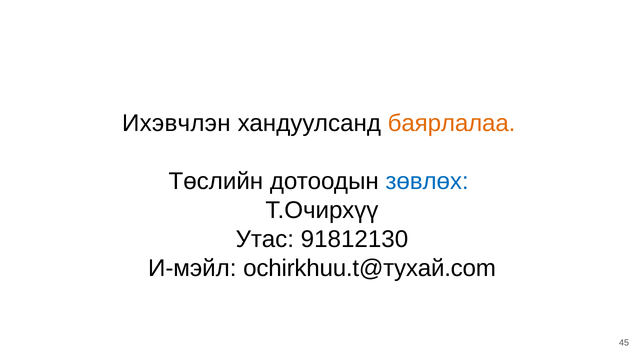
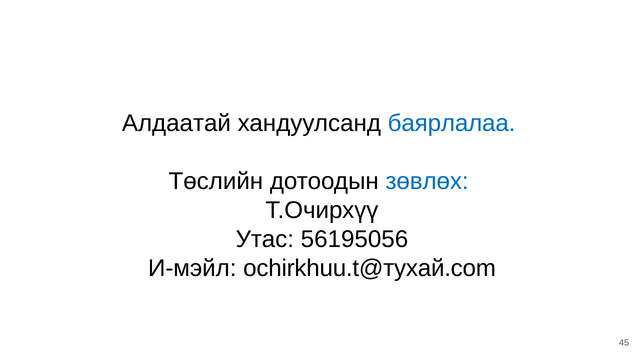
Ихэвчлэн: Ихэвчлэн -> Алдаатай (176, 123)
баярлалаа colour: orange -> blue (452, 123)
91812130: 91812130 -> 56195056 (354, 239)
